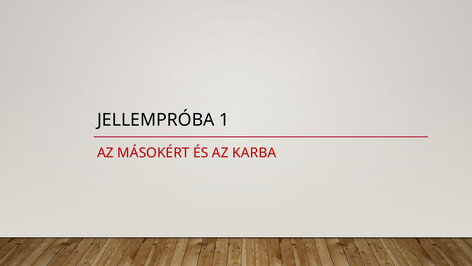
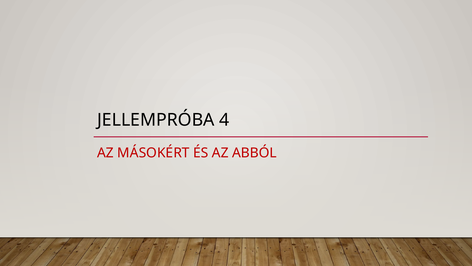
1: 1 -> 4 (224, 120)
KARBA: KARBA -> ABBÓL (254, 153)
